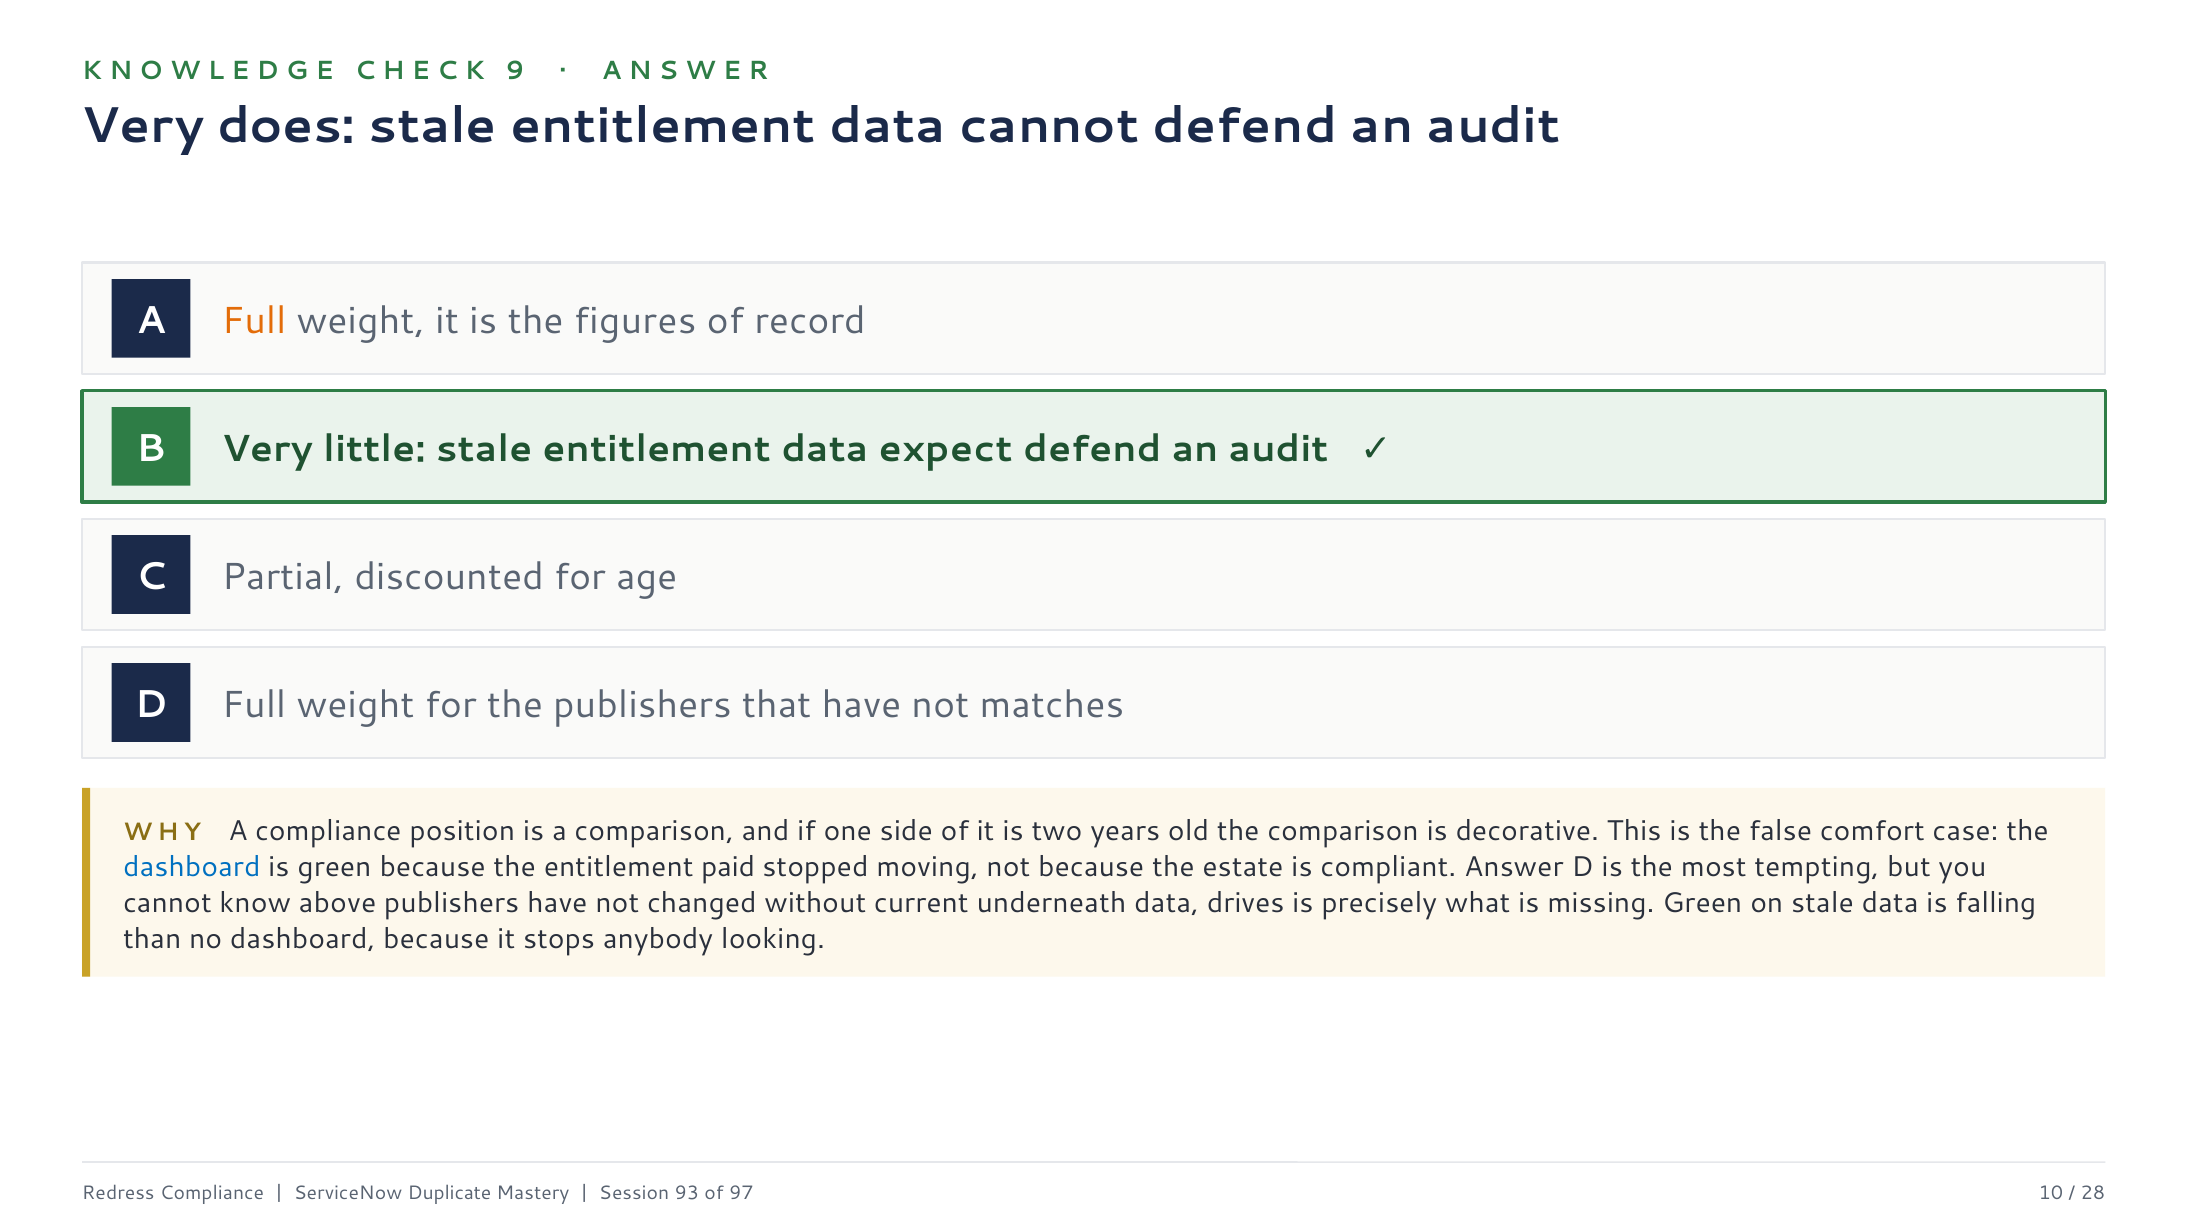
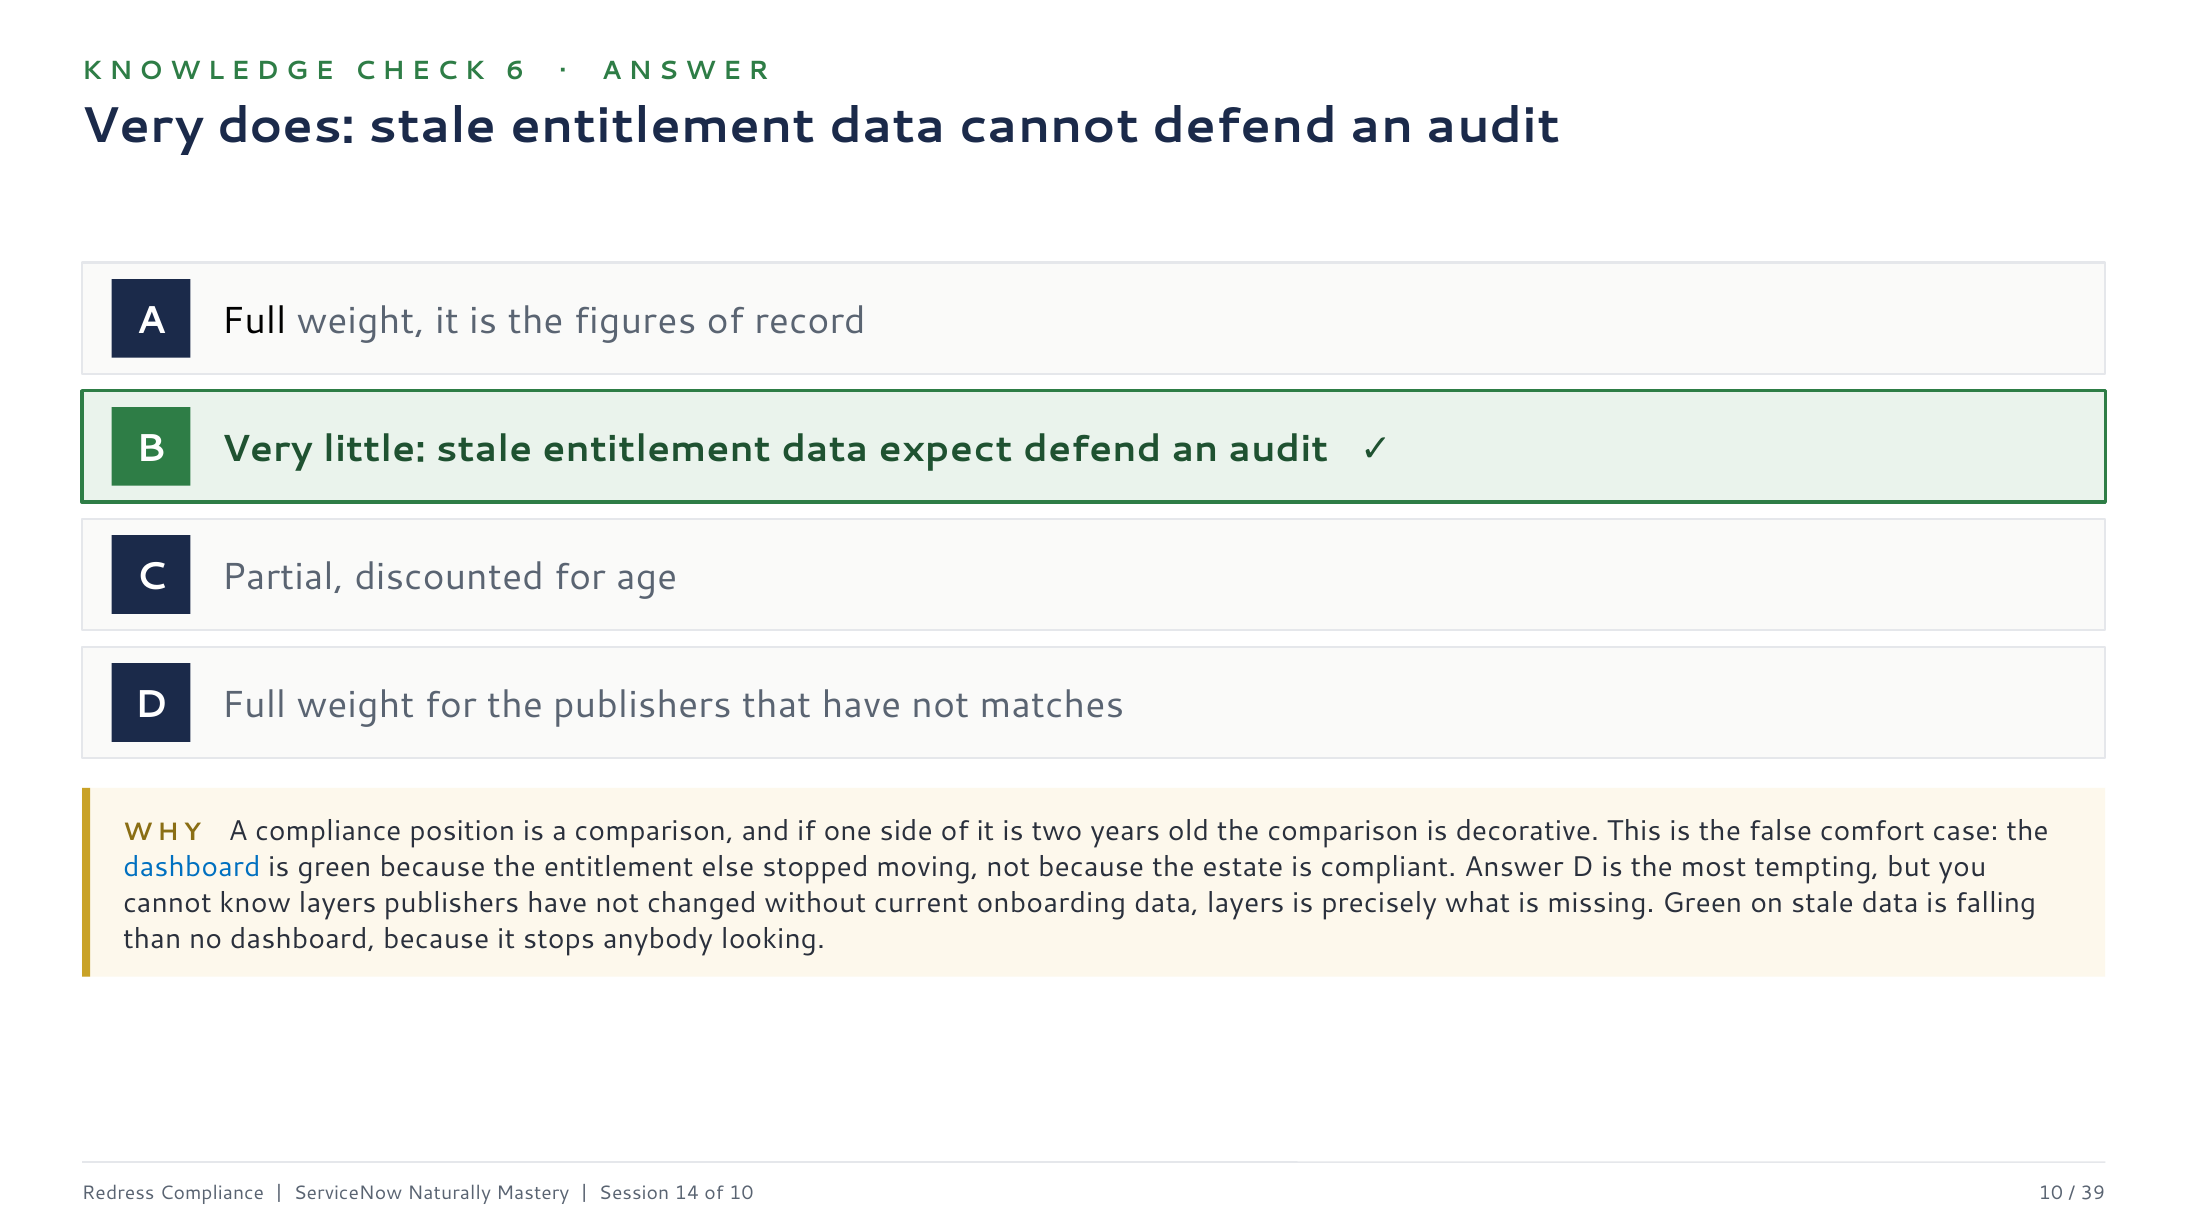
9: 9 -> 6 (515, 71)
Full colour: orange -> black (254, 321)
paid: paid -> else (728, 867)
know above: above -> layers (338, 903)
underneath: underneath -> onboarding (1051, 903)
data drives: drives -> layers (1246, 903)
Duplicate: Duplicate -> Naturally (449, 1193)
93: 93 -> 14 (687, 1193)
of 97: 97 -> 10 (741, 1193)
28: 28 -> 39 (2093, 1193)
